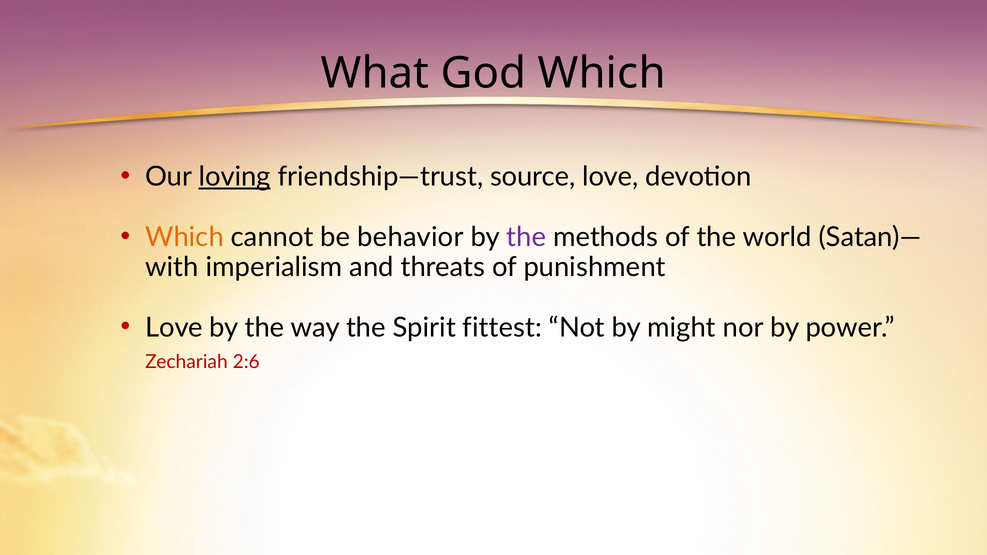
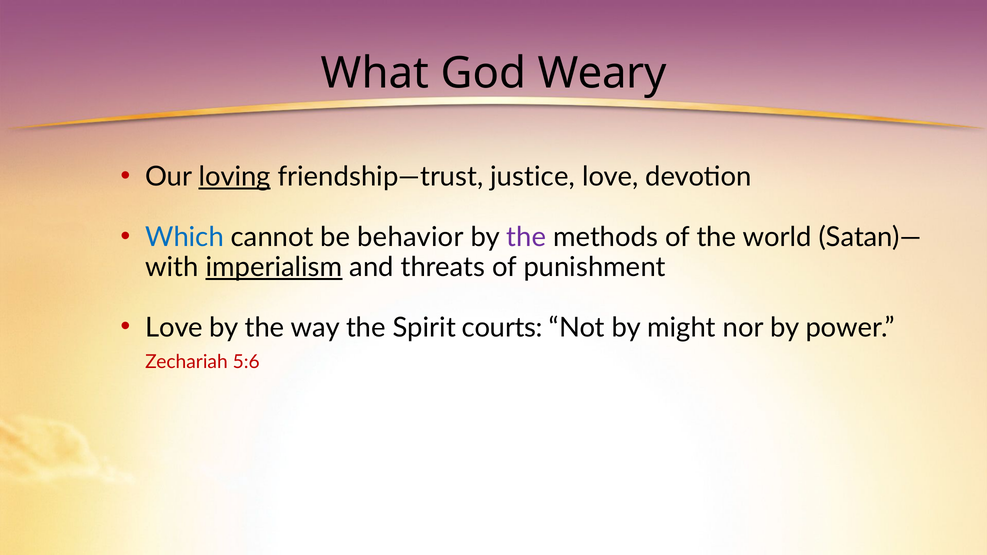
God Which: Which -> Weary (602, 73)
source: source -> justice (533, 177)
Which colour: orange -> blue (185, 237)
imperialism underline: none -> present (274, 267)
fittest: fittest -> courts (502, 328)
2:6: 2:6 -> 5:6 (246, 362)
